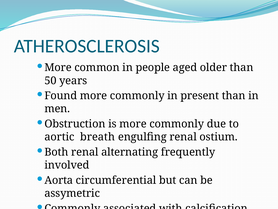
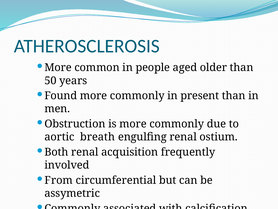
alternating: alternating -> acquisition (130, 152)
Aorta: Aorta -> From (59, 180)
